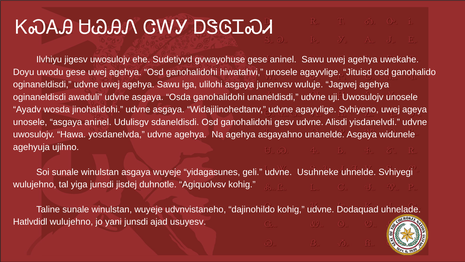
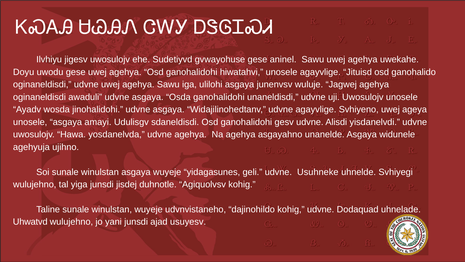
asgaya aninel: aninel -> amayi (98, 122)
Hatlvdidl: Hatlvdidl -> Uhwatvd (30, 222)
